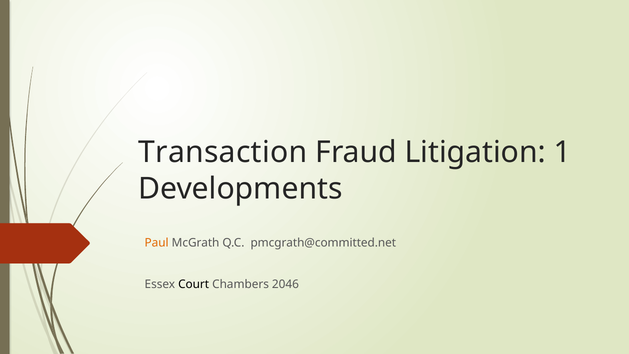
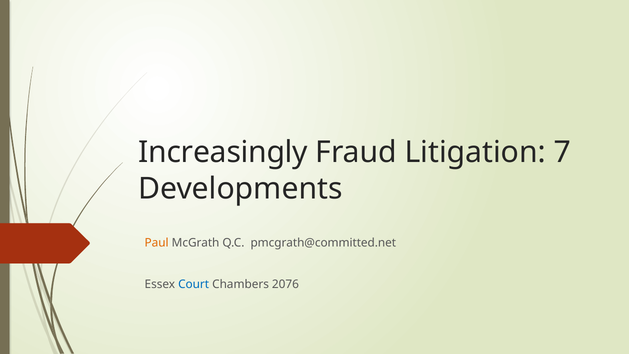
Transaction: Transaction -> Increasingly (223, 152)
1: 1 -> 7 (562, 152)
Court colour: black -> blue (194, 284)
2046: 2046 -> 2076 (285, 284)
